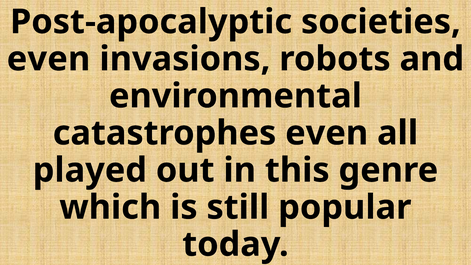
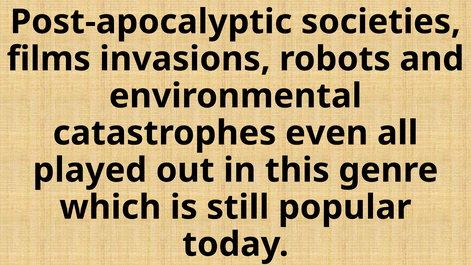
even: even -> films (49, 59)
